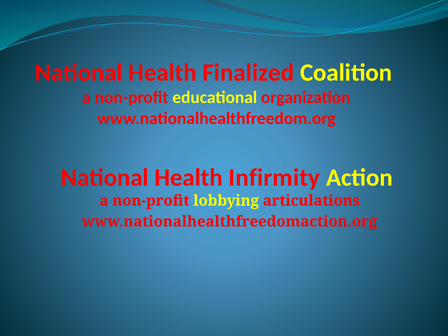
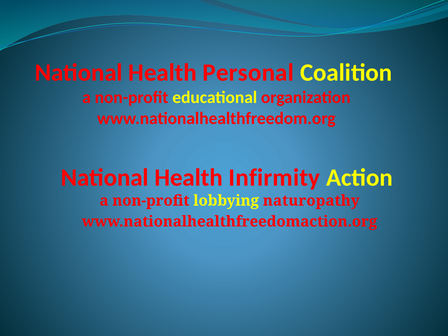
Finalized: Finalized -> Personal (248, 73)
articulations: articulations -> naturopathy (311, 201)
